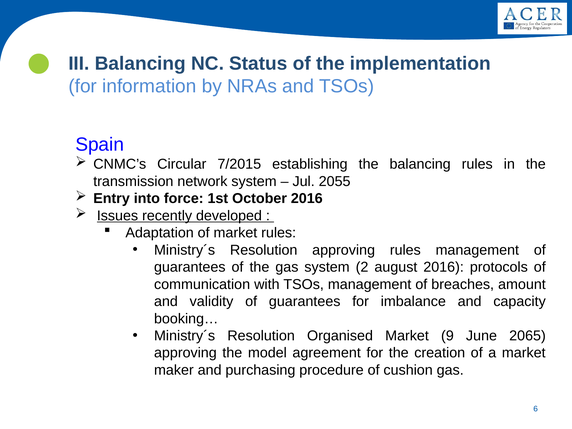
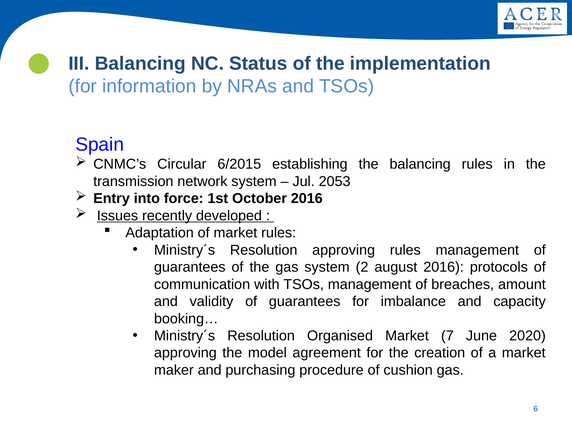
7/2015: 7/2015 -> 6/2015 (239, 164)
2055: 2055 -> 2053 (335, 181)
9: 9 -> 7 (447, 336)
2065: 2065 -> 2020 (527, 336)
